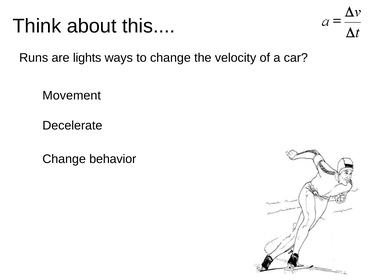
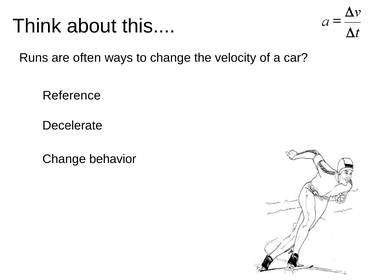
lights: lights -> often (87, 58)
Movement: Movement -> Reference (72, 96)
